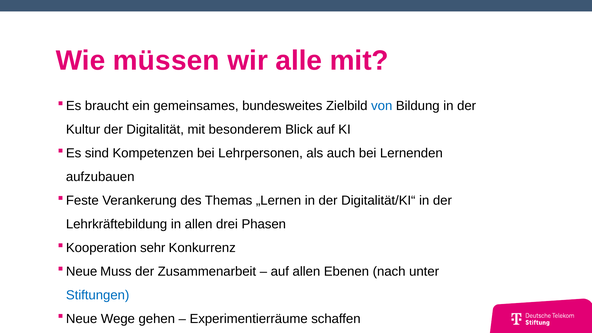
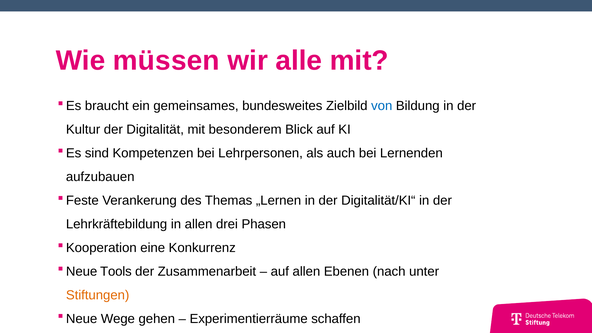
sehr: sehr -> eine (153, 248)
Muss: Muss -> Tools (116, 272)
Stiftungen colour: blue -> orange (98, 295)
